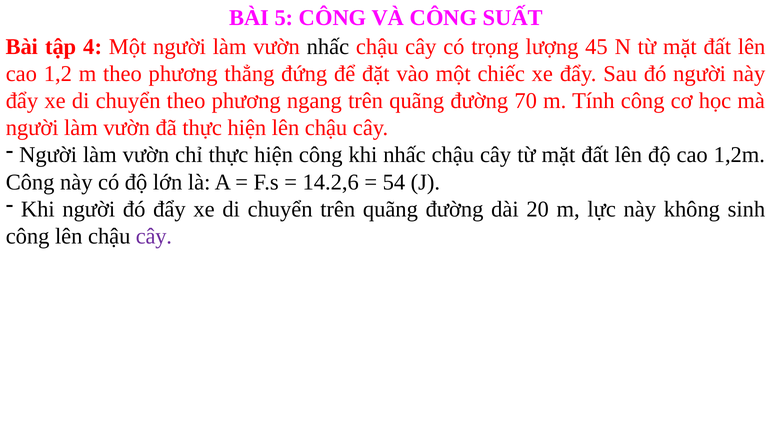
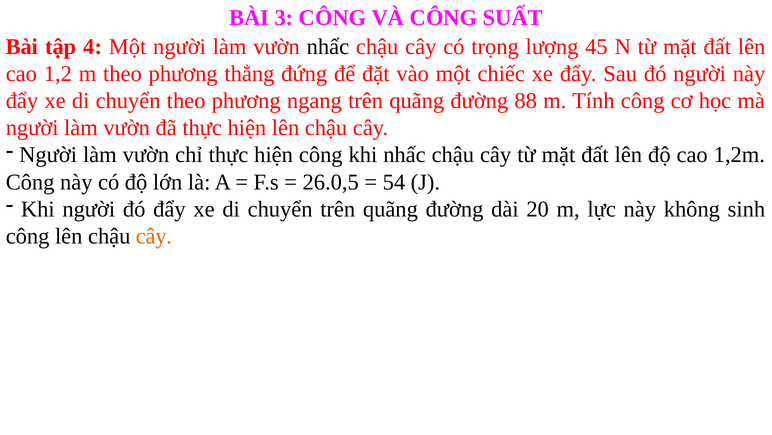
5: 5 -> 3 (284, 18)
70: 70 -> 88 (526, 101)
14.2,6: 14.2,6 -> 26.0,5 (331, 182)
cây colour: purple -> orange (154, 236)
